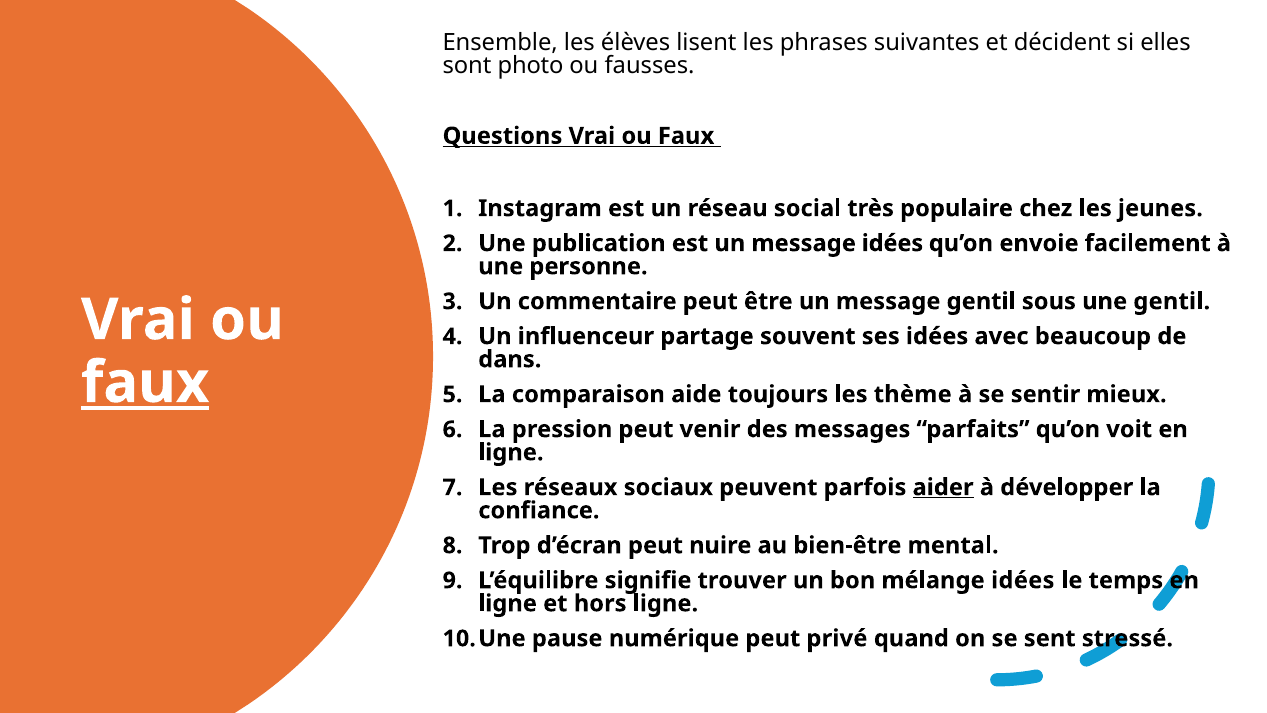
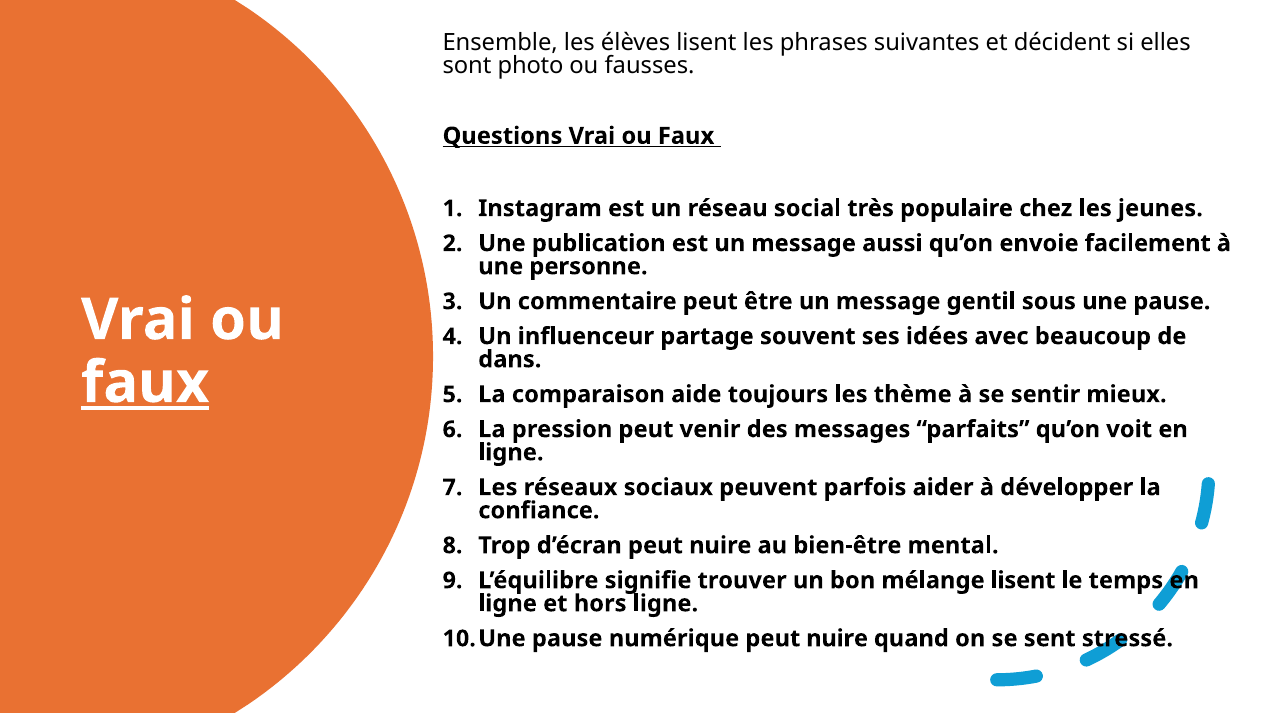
message idées: idées -> aussi (892, 243)
une gentil: gentil -> pause (1172, 301)
aider underline: present -> none (943, 487)
mélange idées: idées -> lisent (1023, 580)
numérique peut privé: privé -> nuire (837, 638)
